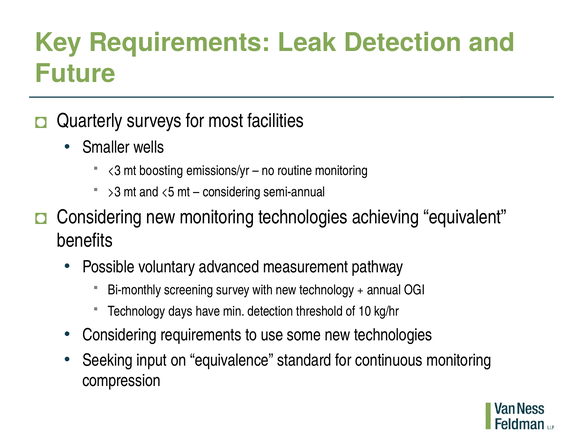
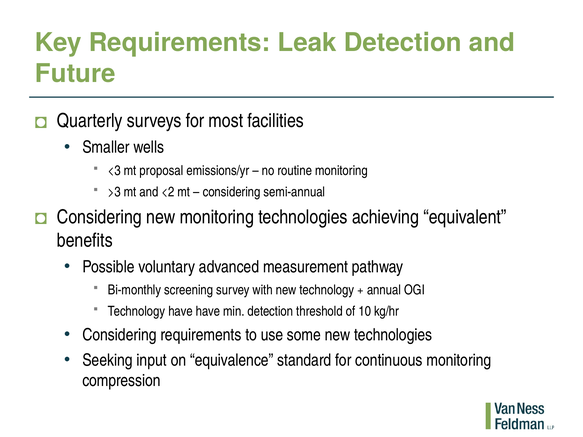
boosting: boosting -> proposal (161, 171)
<5: <5 -> <2 (168, 192)
Technology days: days -> have (181, 312)
